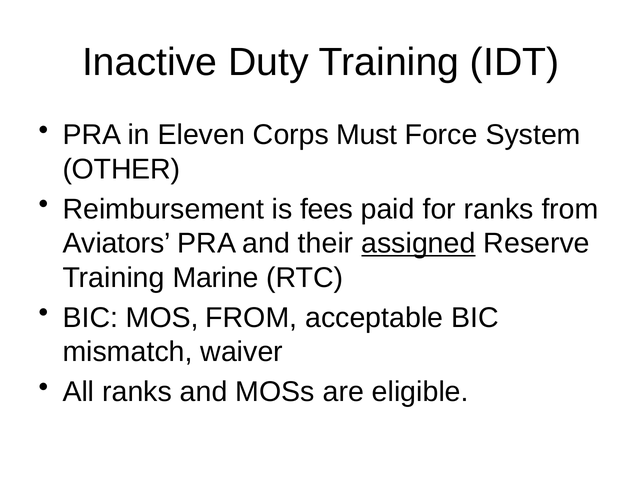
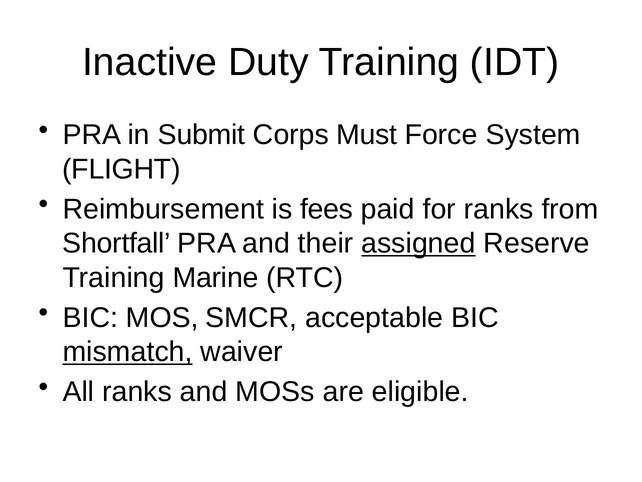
Eleven: Eleven -> Submit (202, 135)
OTHER: OTHER -> FLIGHT (121, 169)
Aviators: Aviators -> Shortfall (117, 243)
MOS FROM: FROM -> SMCR (251, 317)
mismatch underline: none -> present (128, 352)
